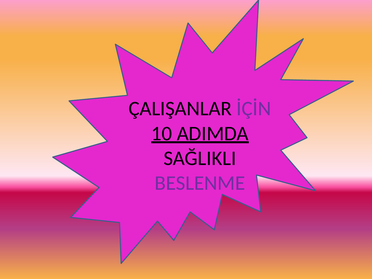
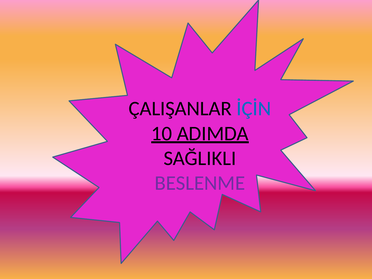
İÇİN colour: purple -> blue (254, 109)
